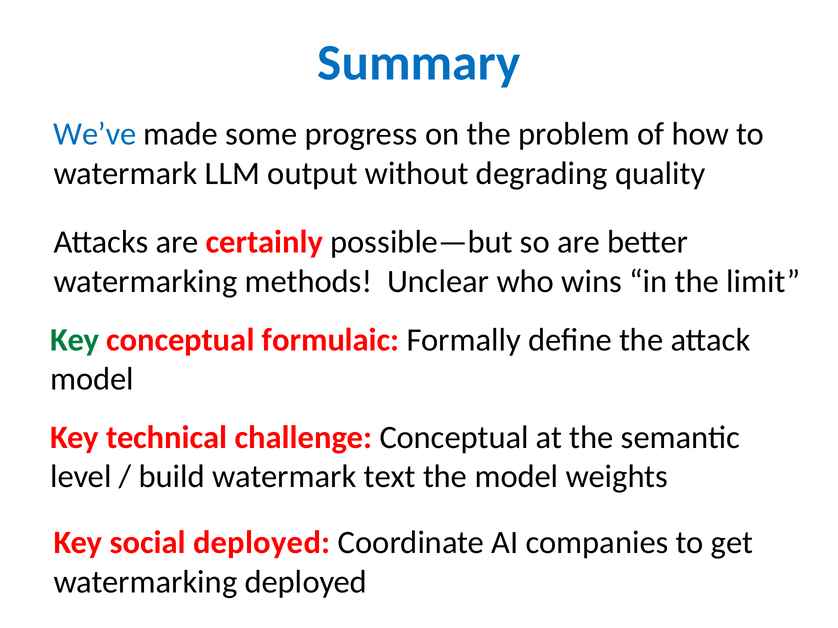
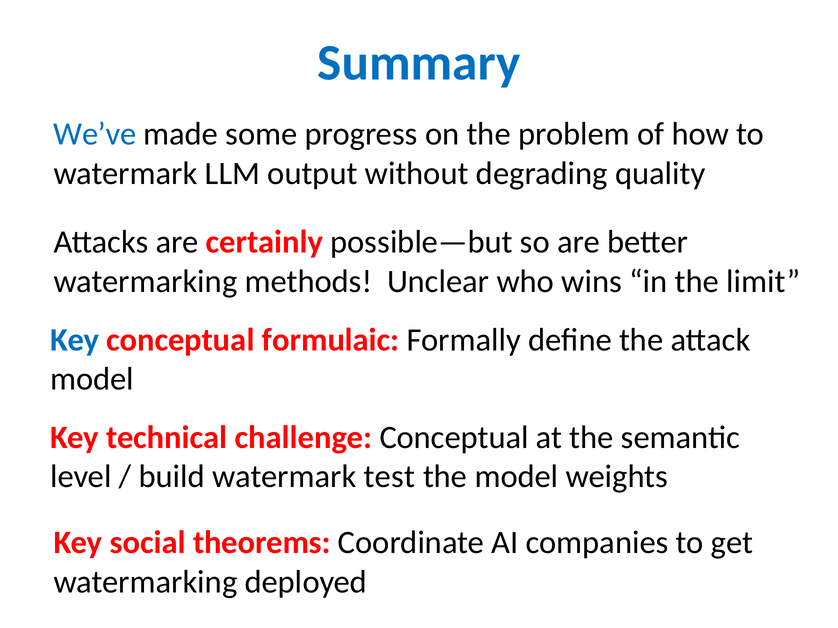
Key colour: green -> blue (75, 340)
text: text -> test (390, 477)
social deployed: deployed -> theorems (262, 543)
